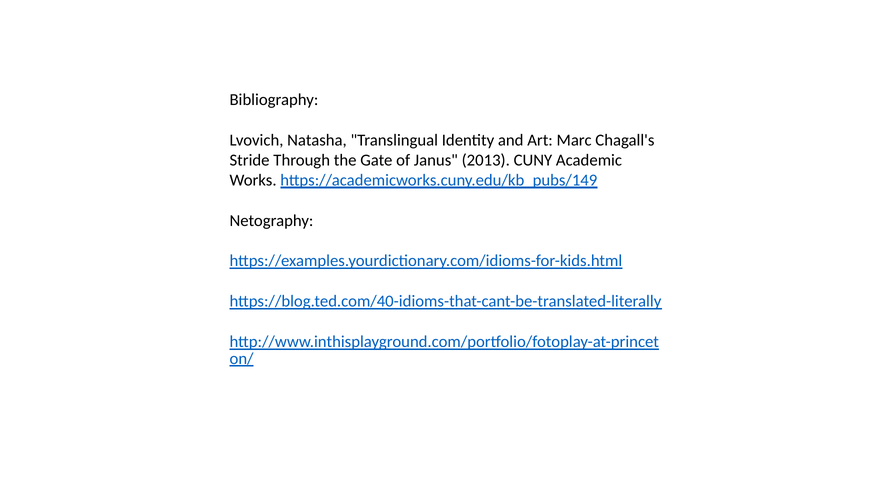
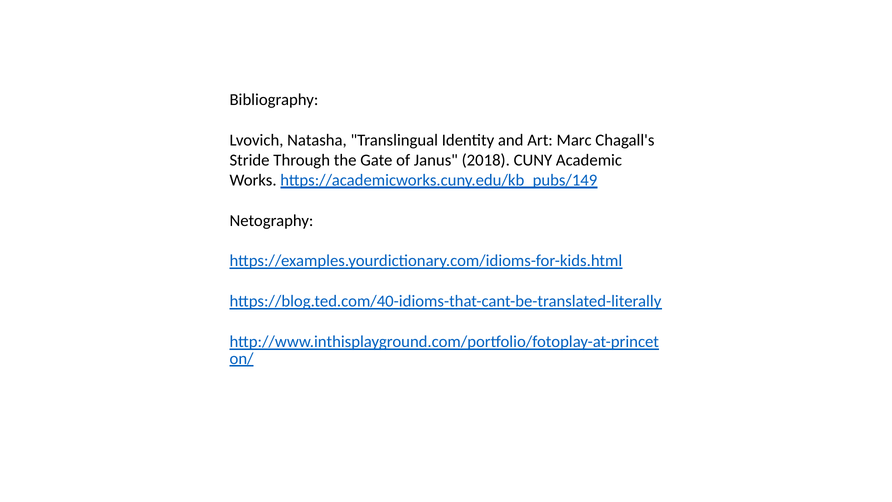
2013: 2013 -> 2018 (486, 160)
